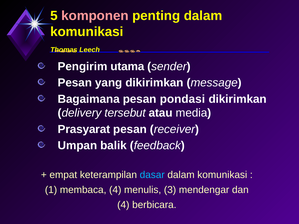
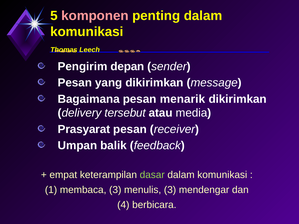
utama: utama -> depan (127, 67)
pondasi: pondasi -> menarik (182, 99)
dasar colour: light blue -> light green (152, 175)
membaca 4: 4 -> 3 (115, 190)
